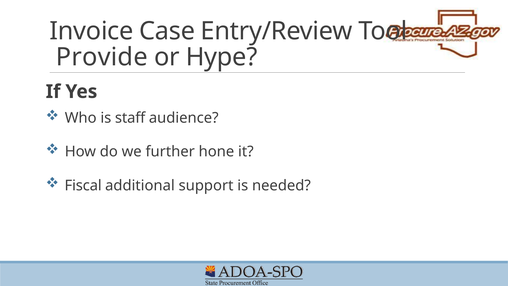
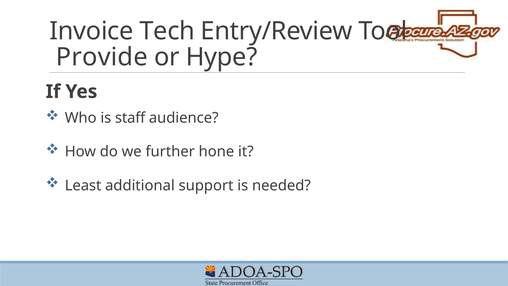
Case: Case -> Tech (167, 31)
Fiscal: Fiscal -> Least (83, 185)
